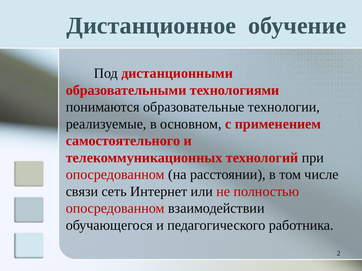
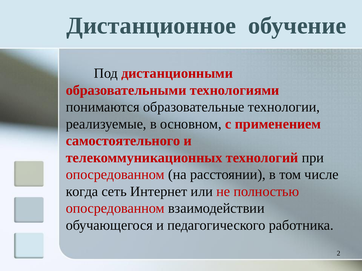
связи: связи -> когда (82, 192)
